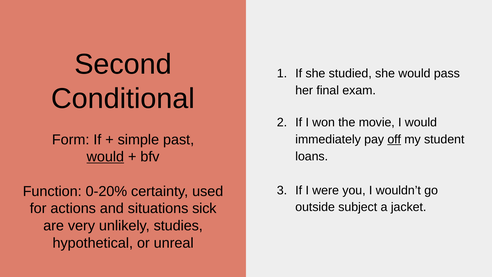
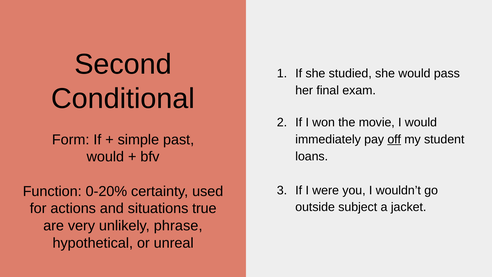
would underline: present -> none (105, 157)
sick: sick -> true (204, 208)
studies: studies -> phrase (178, 226)
